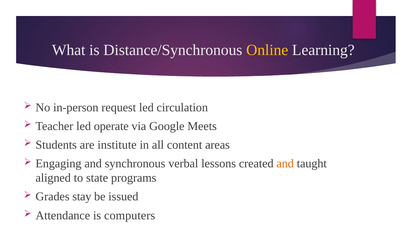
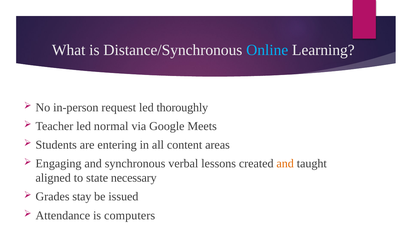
Online colour: yellow -> light blue (267, 50)
circulation: circulation -> thoroughly (182, 107)
operate: operate -> normal (111, 126)
institute: institute -> entering (117, 145)
programs: programs -> necessary (134, 178)
